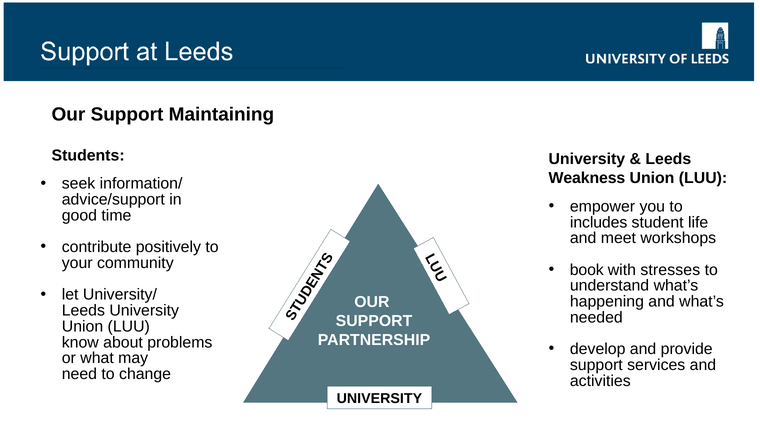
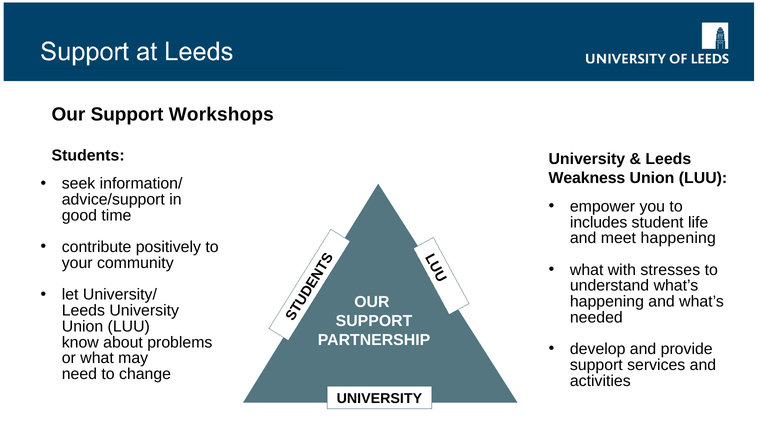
Maintaining: Maintaining -> Workshops (221, 114)
meet workshops: workshops -> happening (678, 238)
book: book -> what (587, 270)
